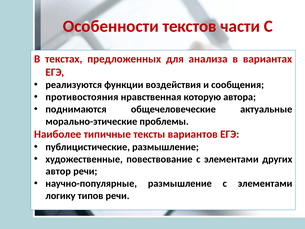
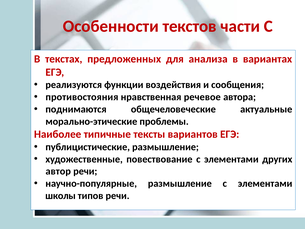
которую: которую -> речевое (202, 97)
логику: логику -> школы (61, 196)
